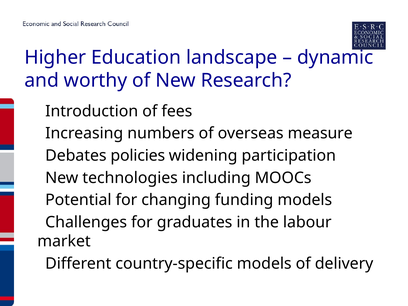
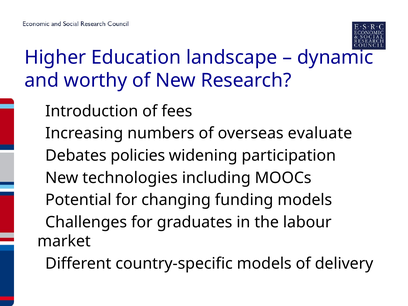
measure: measure -> evaluate (320, 133)
